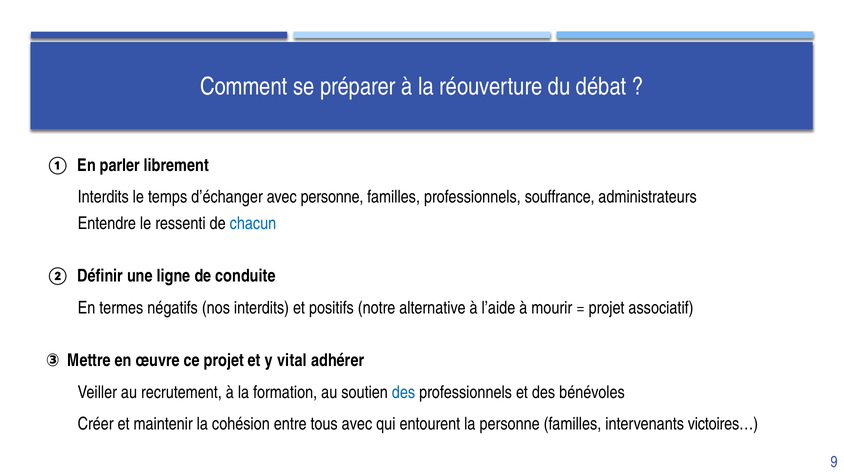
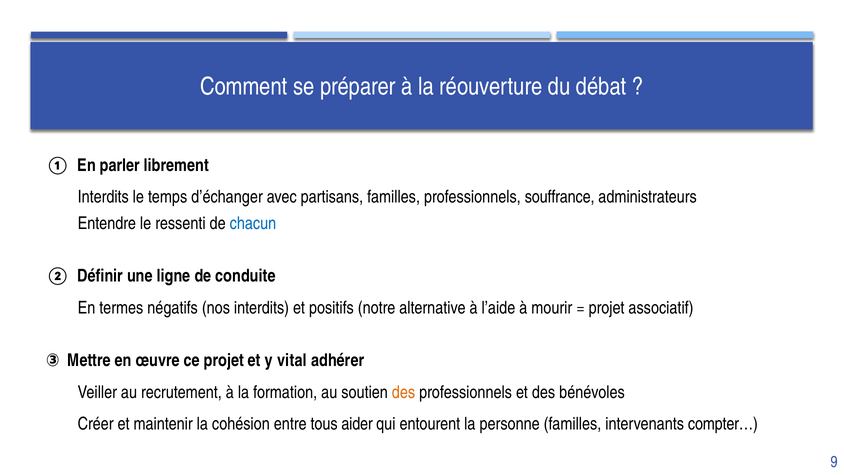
avec personne: personne -> partisans (332, 197)
des colour: blue -> orange (404, 392)
tous avec: avec -> aider (357, 424)
victoires…: victoires… -> compter… (723, 424)
